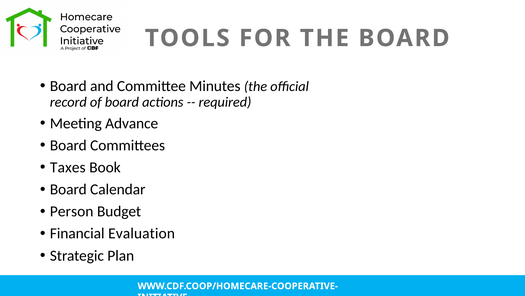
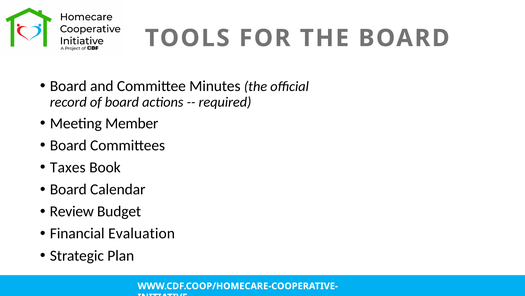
Advance: Advance -> Member (132, 123)
Person: Person -> Review (72, 211)
